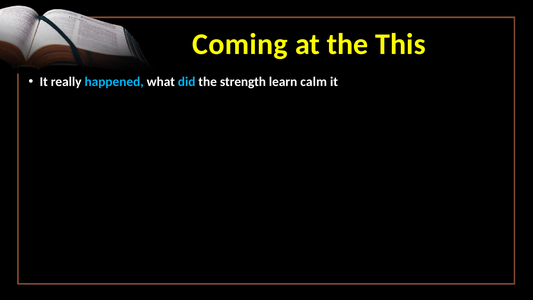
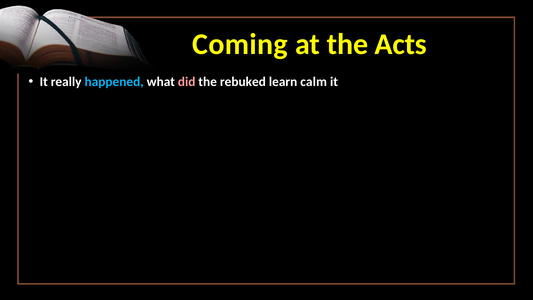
This: This -> Acts (401, 44)
did colour: light blue -> pink (187, 82)
strength: strength -> rebuked (243, 82)
